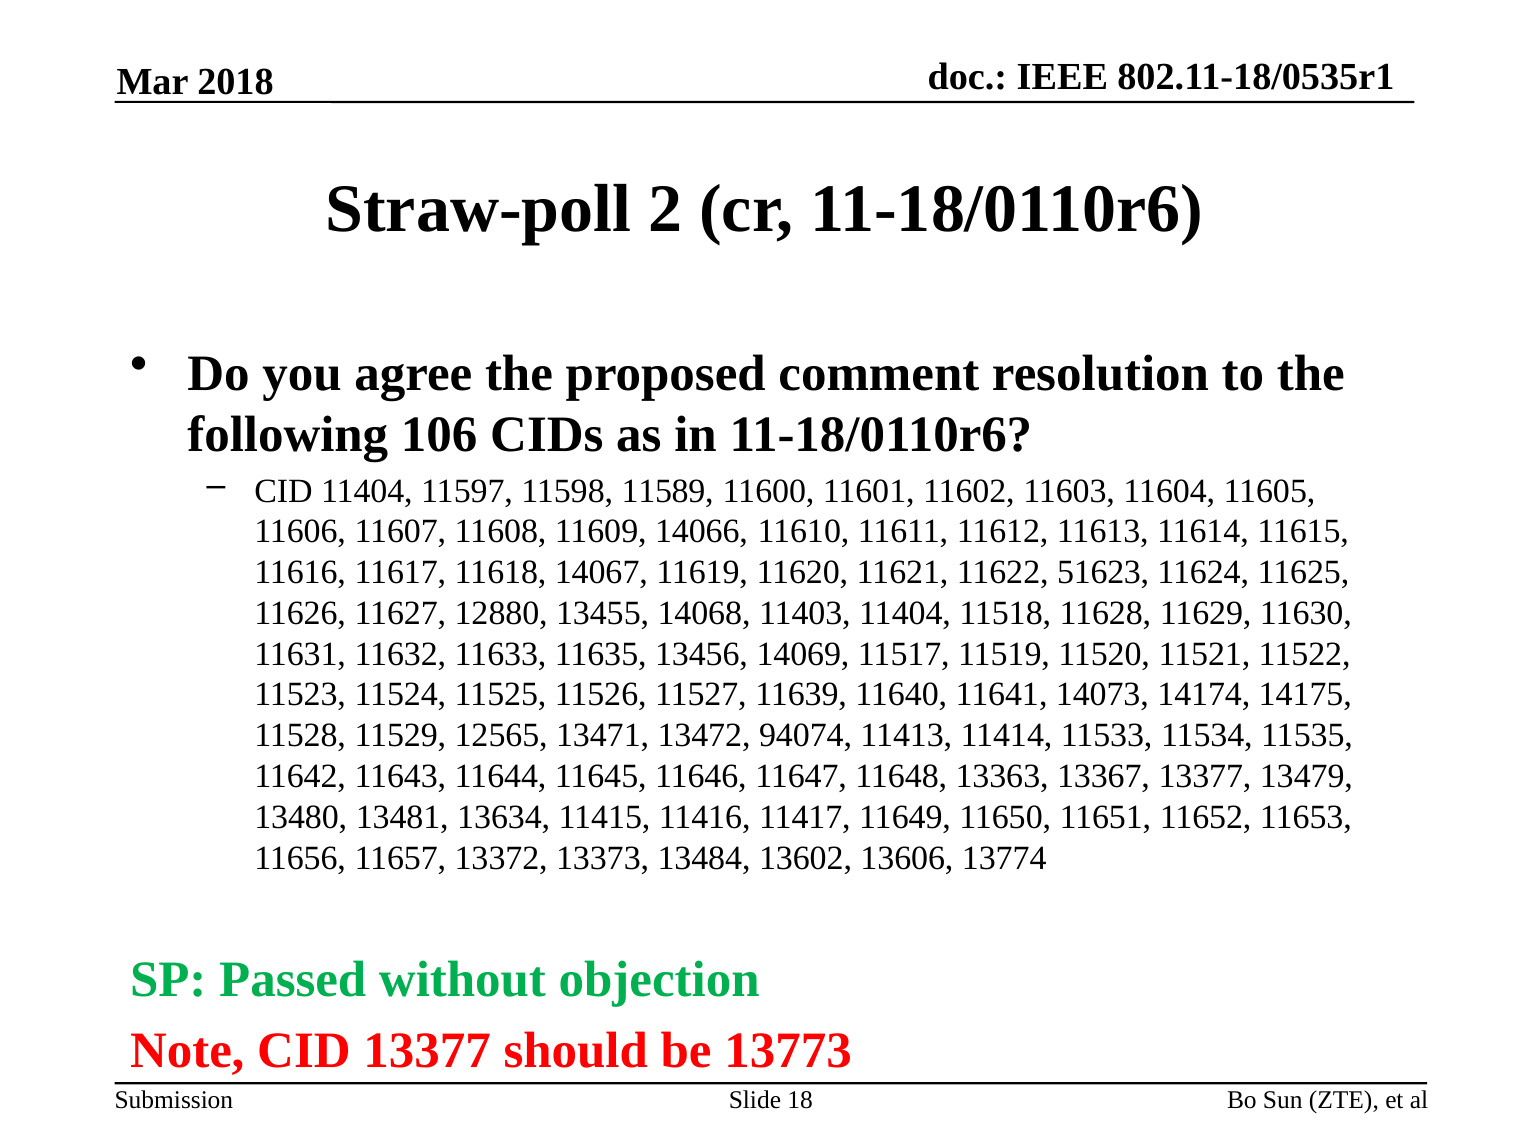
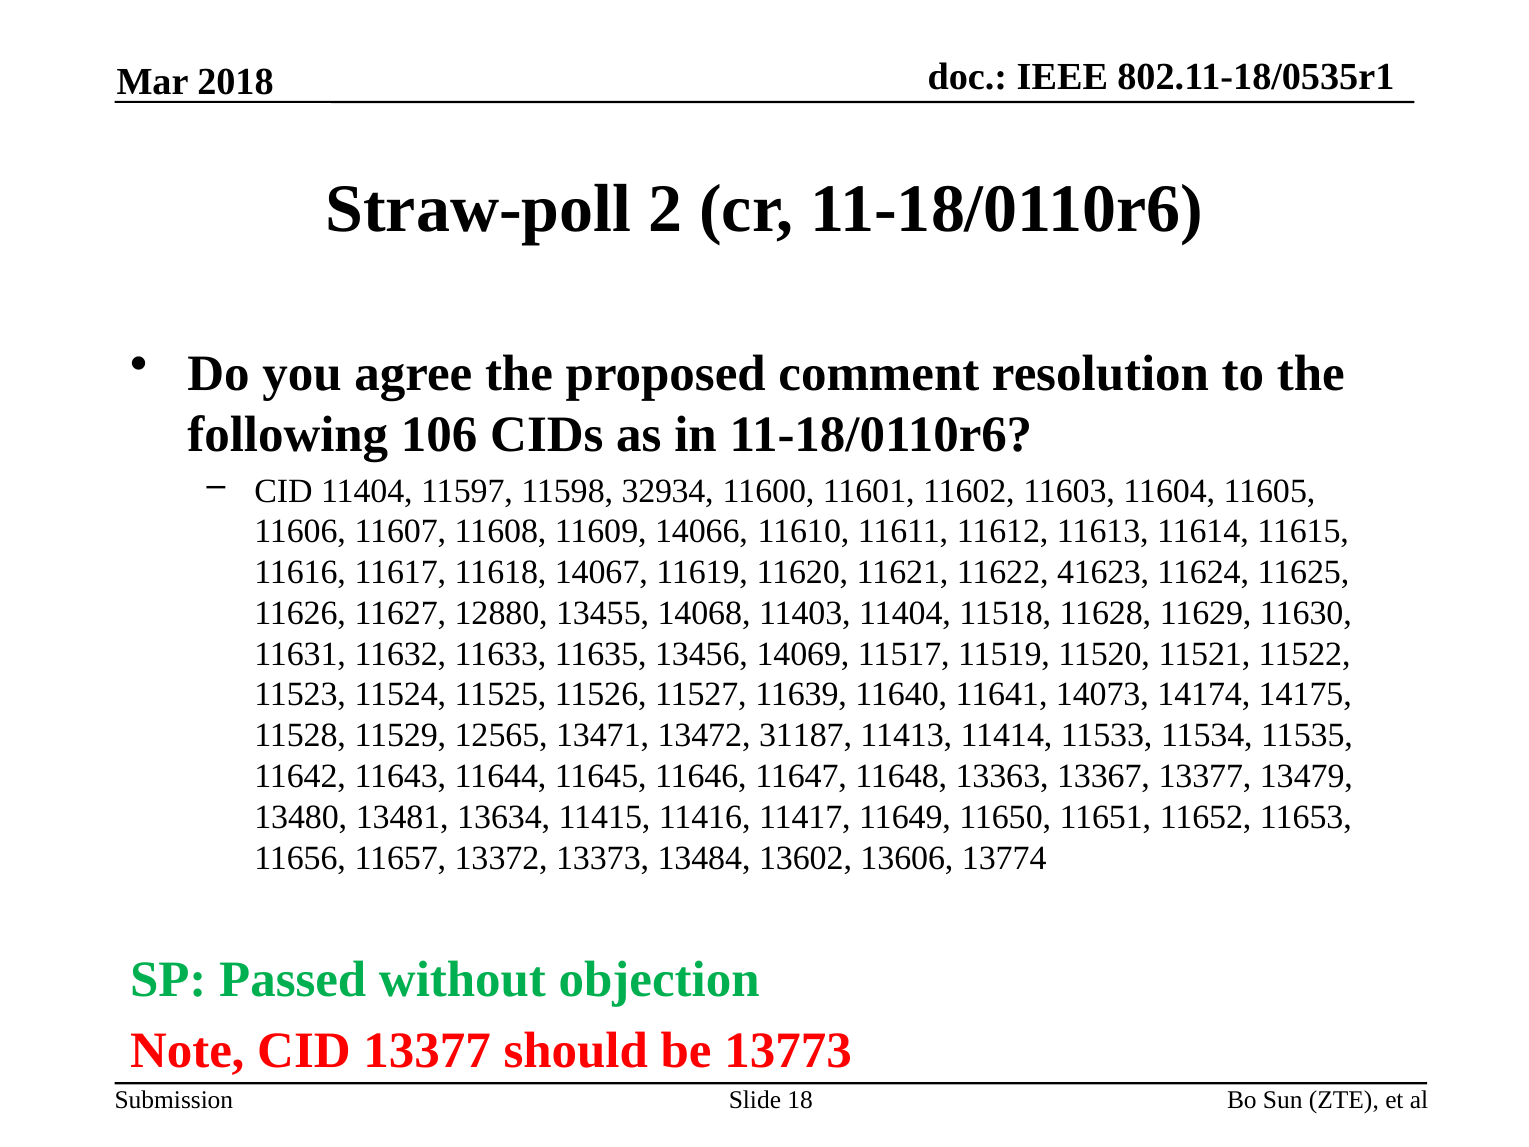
11589: 11589 -> 32934 (668, 491)
51623: 51623 -> 41623 (1103, 572)
94074: 94074 -> 31187 (806, 735)
